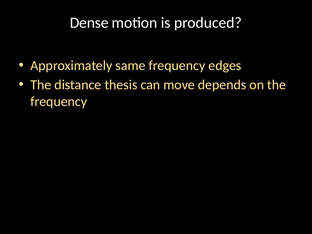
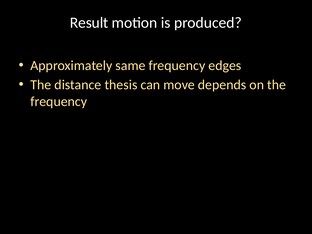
Dense: Dense -> Result (89, 23)
